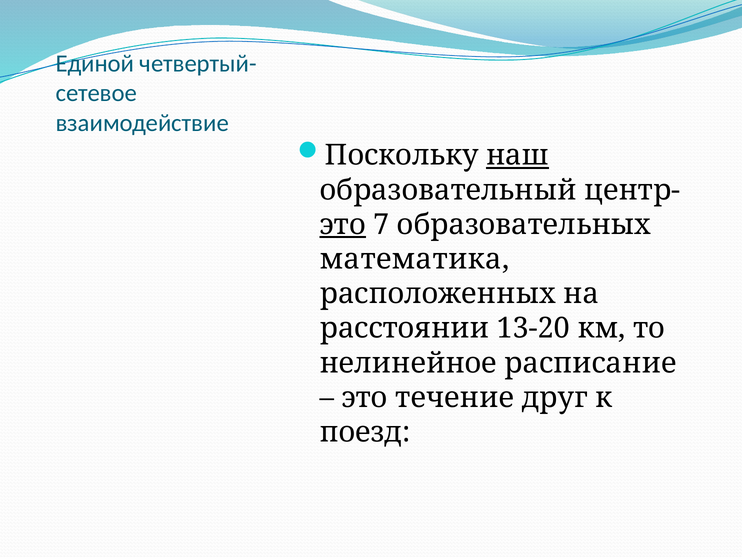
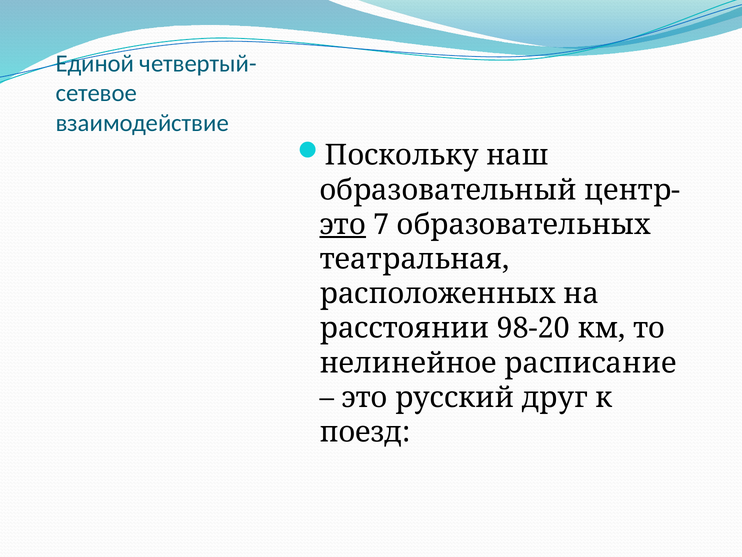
наш underline: present -> none (518, 155)
математика: математика -> театральная (415, 259)
13-20: 13-20 -> 98-20 (533, 328)
течение: течение -> русский (455, 397)
